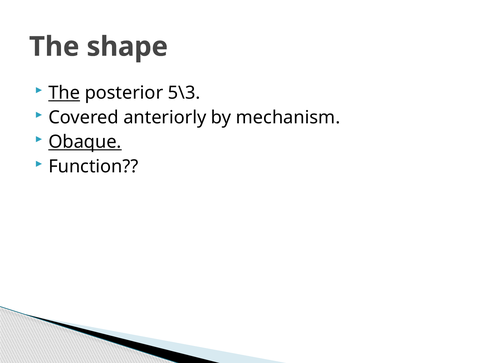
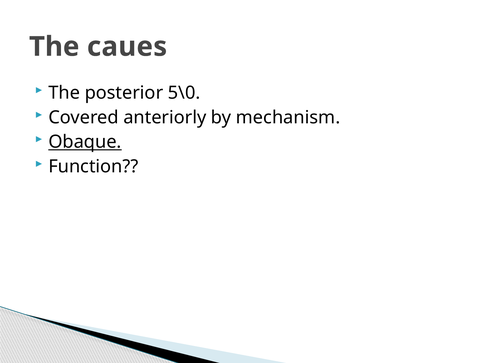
shape: shape -> caues (127, 47)
The underline: present -> none (64, 93)
5\3: 5\3 -> 5\0 (184, 93)
